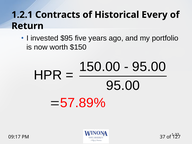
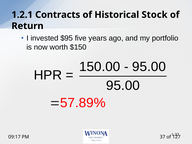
Every: Every -> Stock (155, 15)
